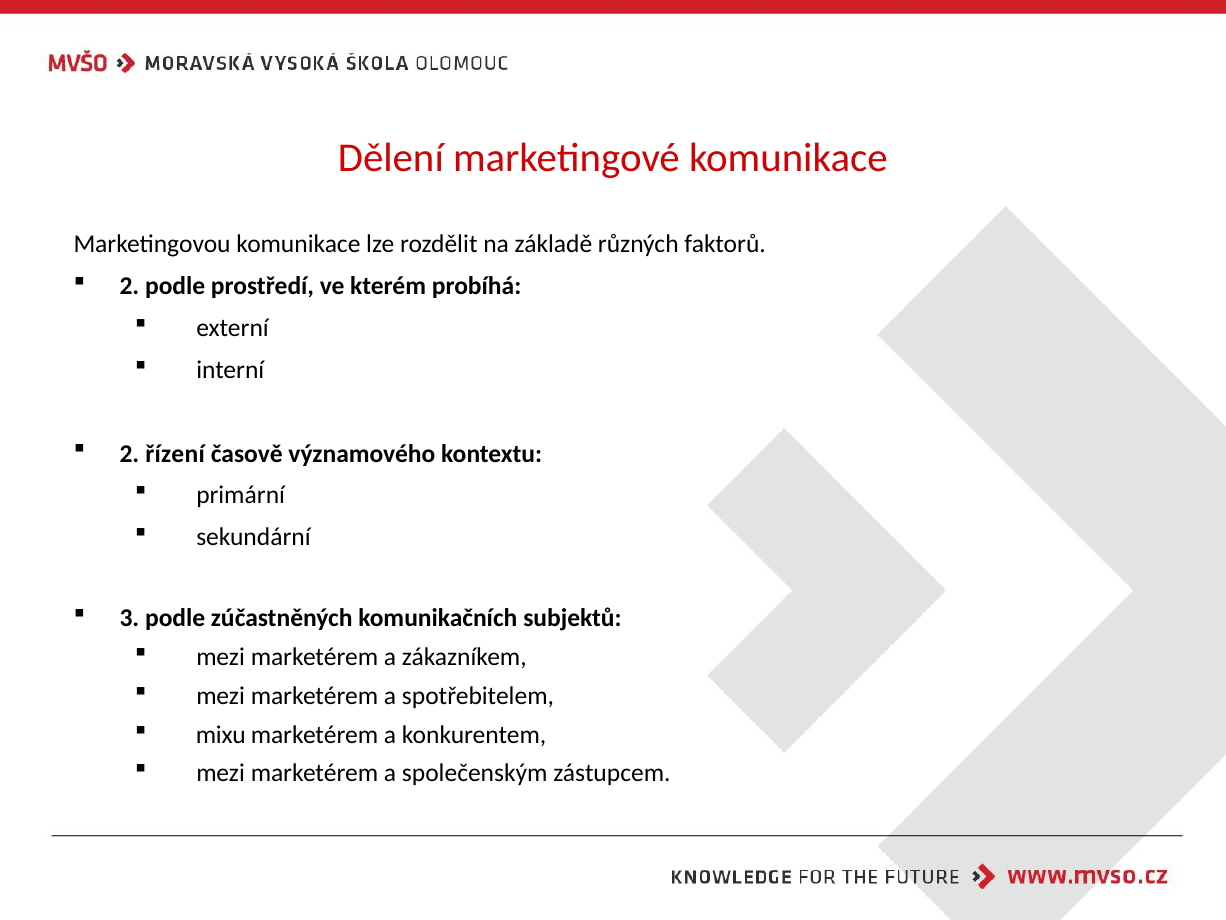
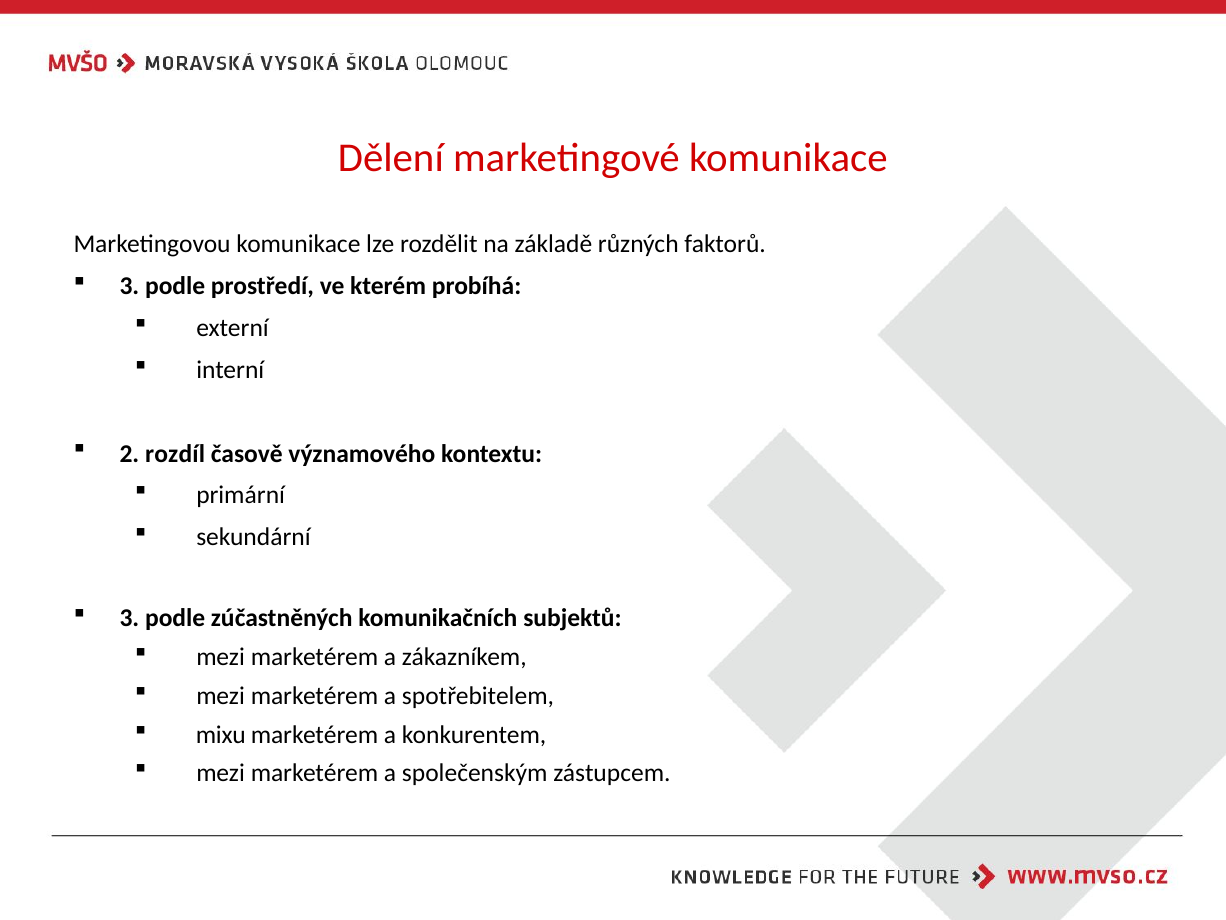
2: 2 -> 3 (129, 286)
řízení: řízení -> rozdíl (175, 453)
